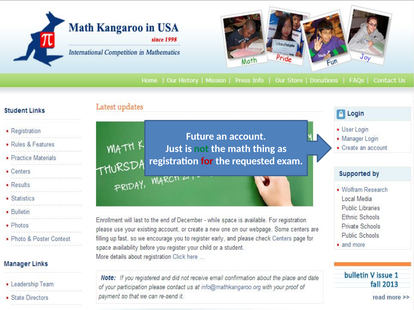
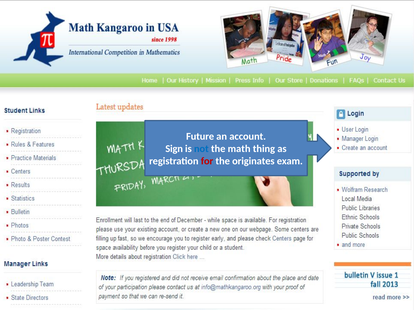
Just: Just -> Sign (174, 149)
not colour: green -> blue (201, 149)
requested: requested -> originates (253, 161)
